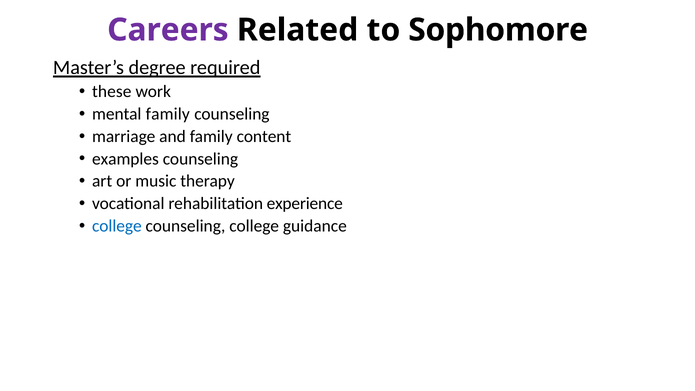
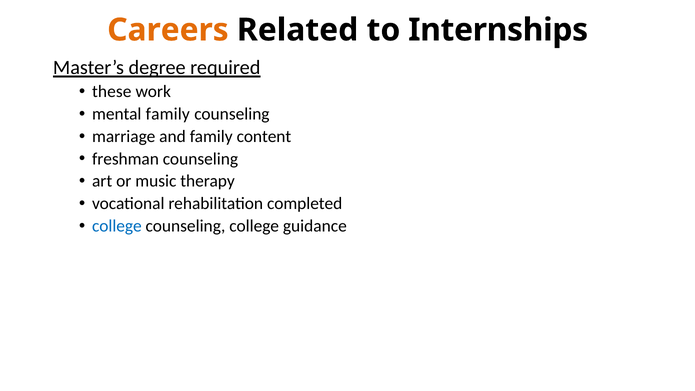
Careers colour: purple -> orange (168, 30)
Sophomore: Sophomore -> Internships (498, 30)
examples: examples -> freshman (125, 159)
experience: experience -> completed (305, 204)
